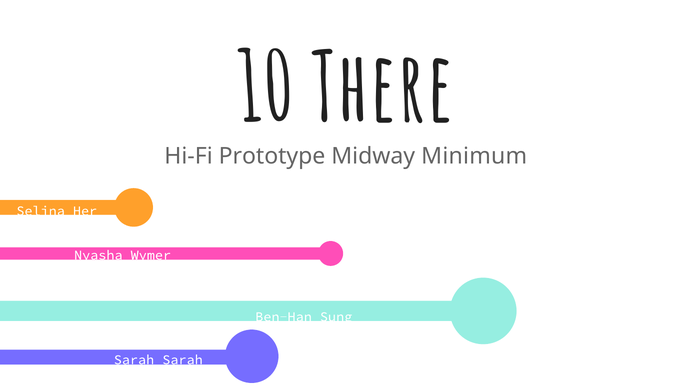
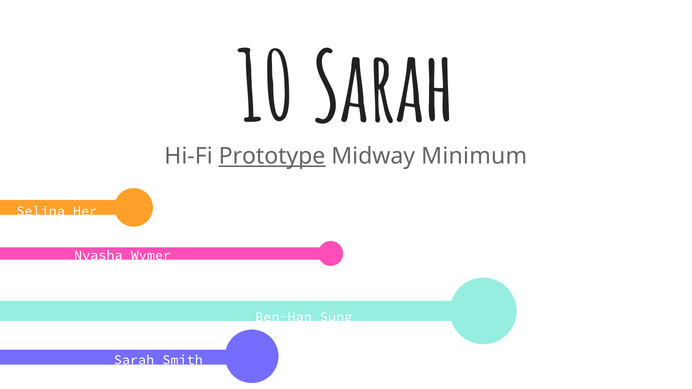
10 There: There -> Sarah (383, 90)
Prototype underline: none -> present (272, 156)
Sarah Sarah: Sarah -> Smith (183, 360)
